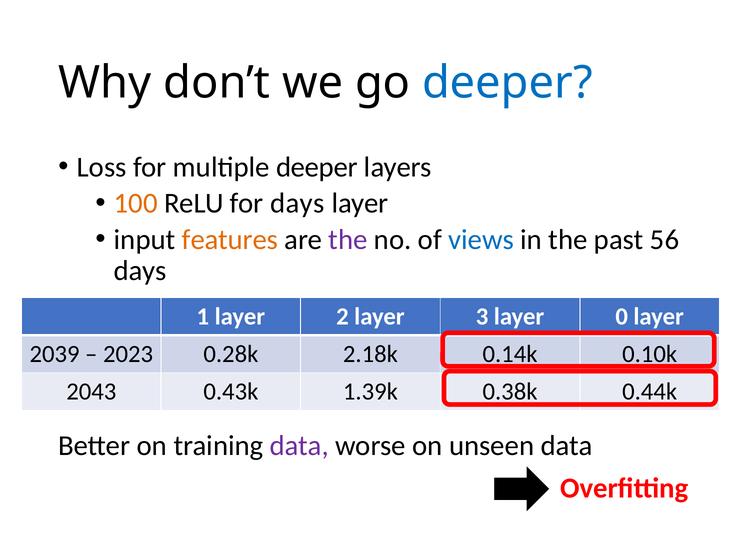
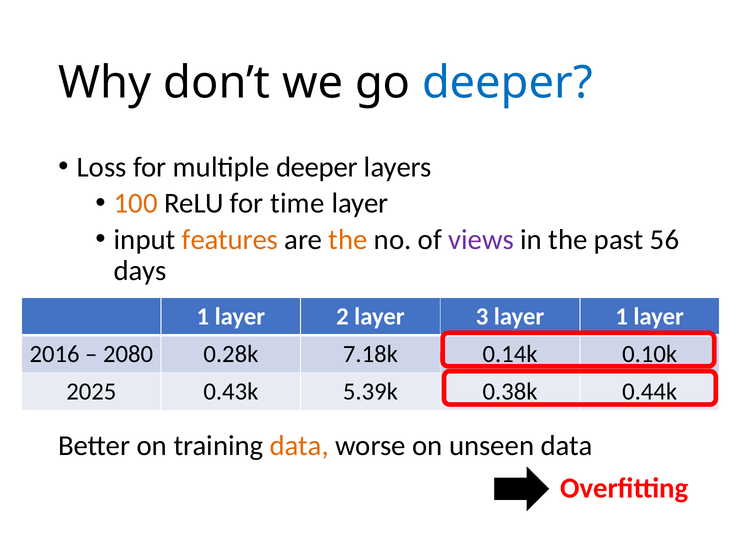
for days: days -> time (297, 203)
the colour: purple -> orange (348, 239)
views colour: blue -> purple (481, 239)
layer 0: 0 -> 1 (622, 316)
2039: 2039 -> 2016 (55, 354)
2023: 2023 -> 2080 (128, 354)
2.18k: 2.18k -> 7.18k (370, 354)
2043: 2043 -> 2025 (91, 392)
1.39k: 1.39k -> 5.39k (370, 392)
data colour: purple -> orange (299, 446)
